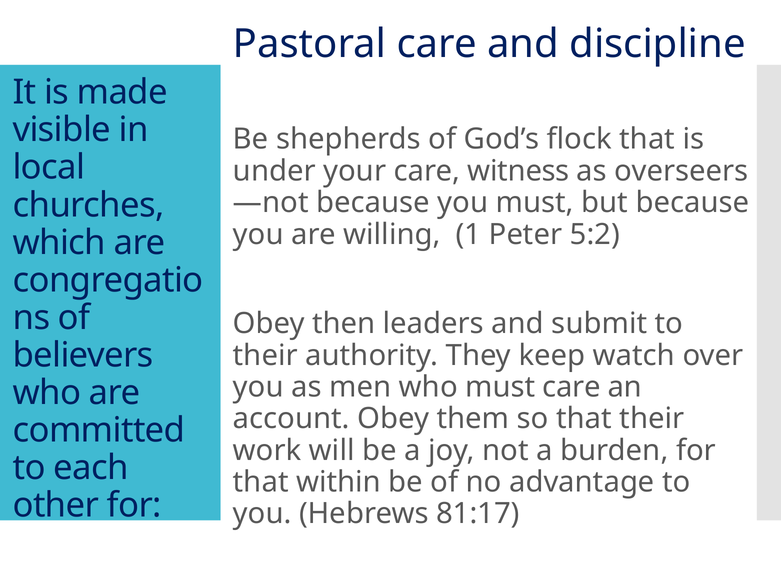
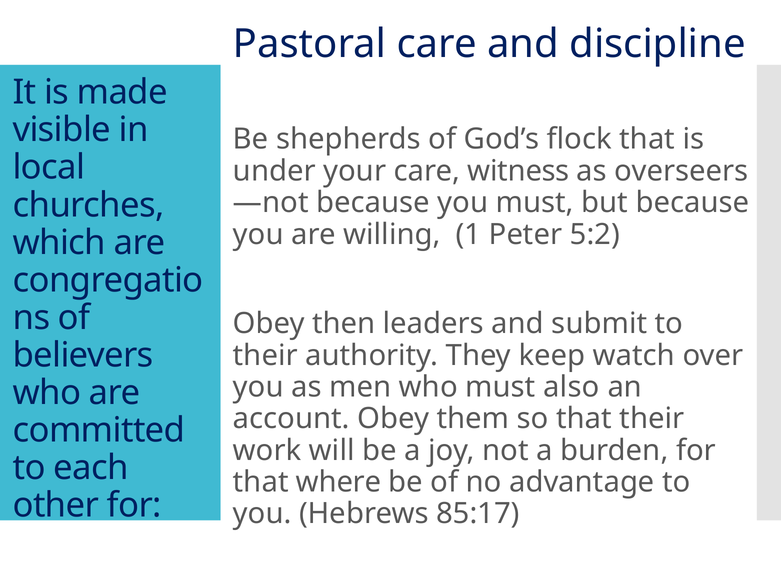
must care: care -> also (571, 387)
within: within -> where (339, 482)
81:17: 81:17 -> 85:17 (478, 514)
